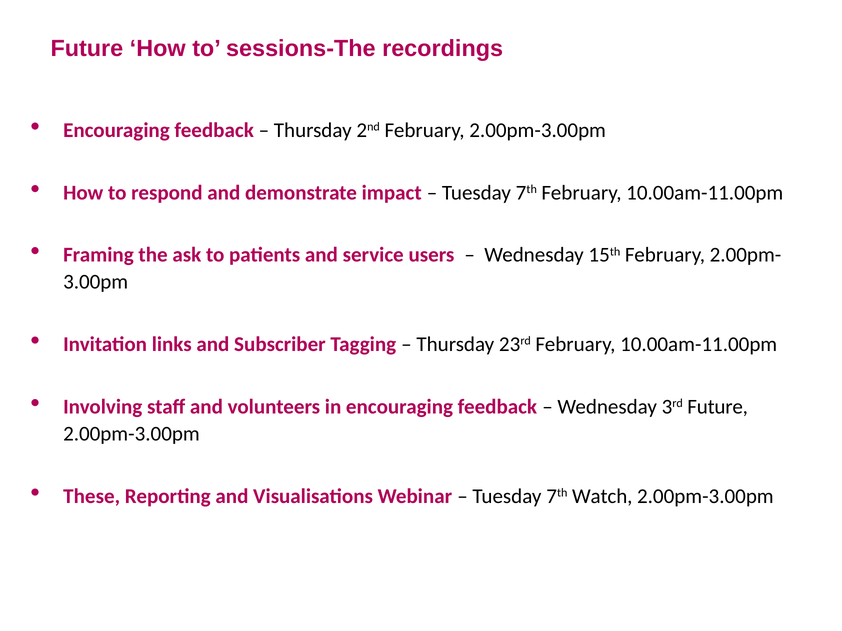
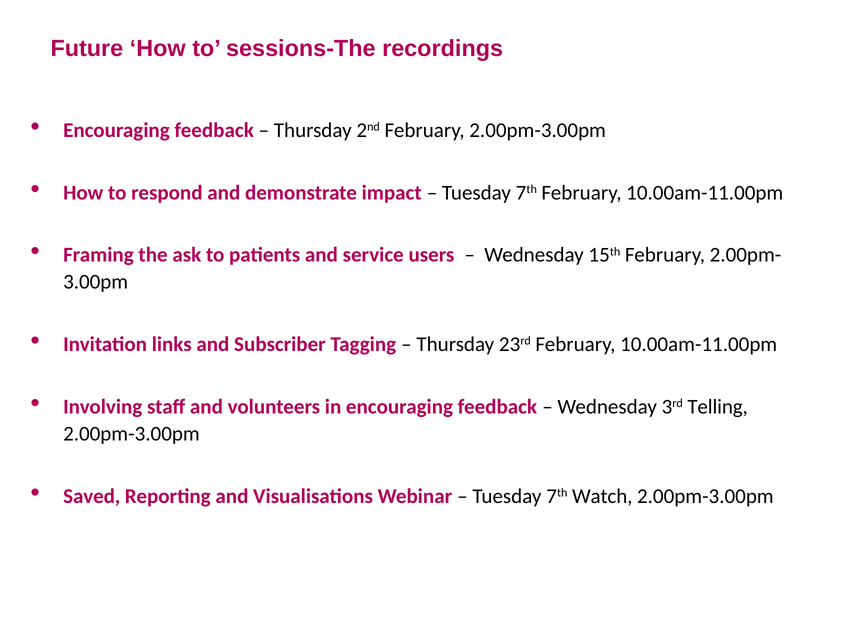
3rd Future: Future -> Telling (718, 407)
These: These -> Saved (92, 497)
